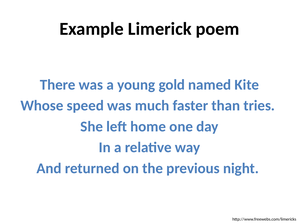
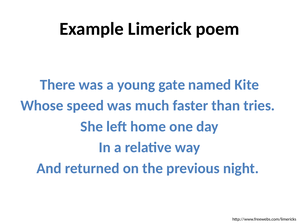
gold: gold -> gate (172, 85)
